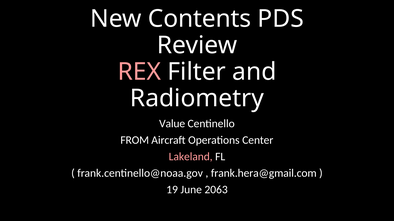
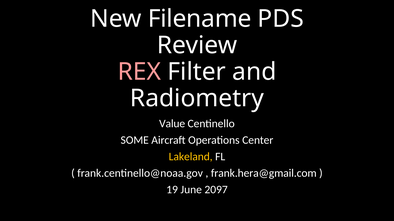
Contents: Contents -> Filename (200, 19)
FROM: FROM -> SOME (135, 141)
Lakeland colour: pink -> yellow (191, 157)
2063: 2063 -> 2097 (216, 190)
